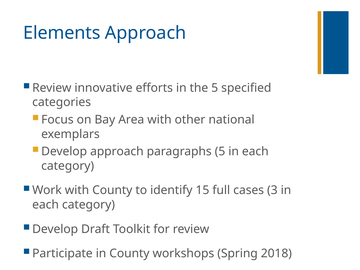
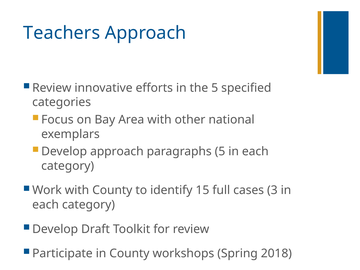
Elements: Elements -> Teachers (62, 33)
